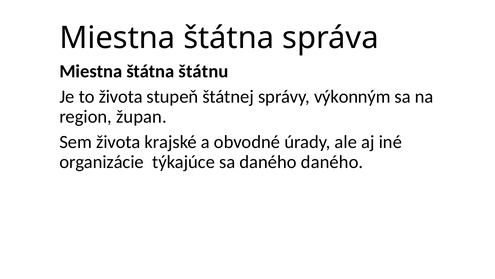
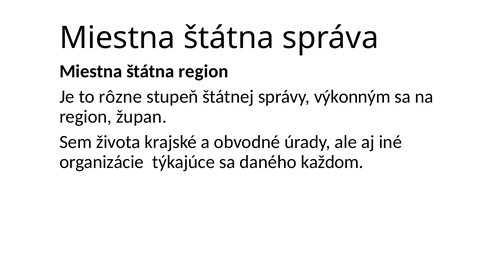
štátna štátnu: štátnu -> region (204, 71)
to života: života -> rôzne (120, 96)
daného daného: daného -> každom (332, 162)
